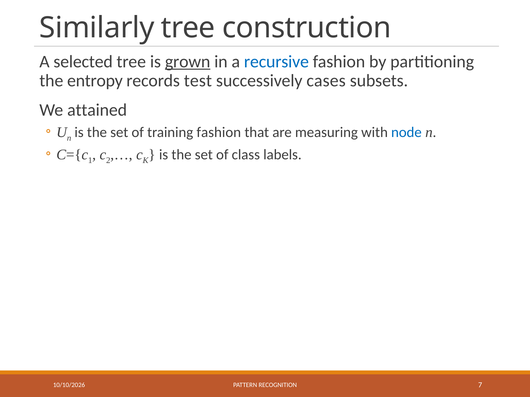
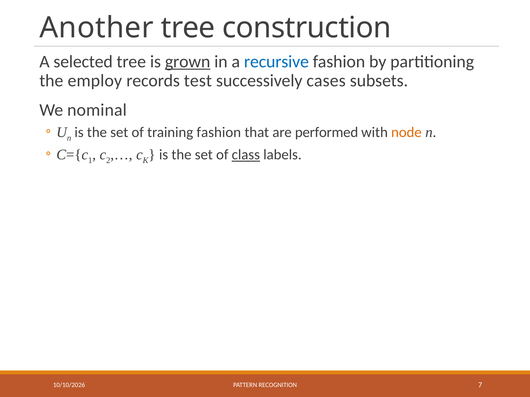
Similarly: Similarly -> Another (97, 28)
entropy: entropy -> employ (95, 81)
attained: attained -> nominal (97, 110)
measuring: measuring -> performed (327, 132)
node colour: blue -> orange (406, 132)
class underline: none -> present (246, 155)
